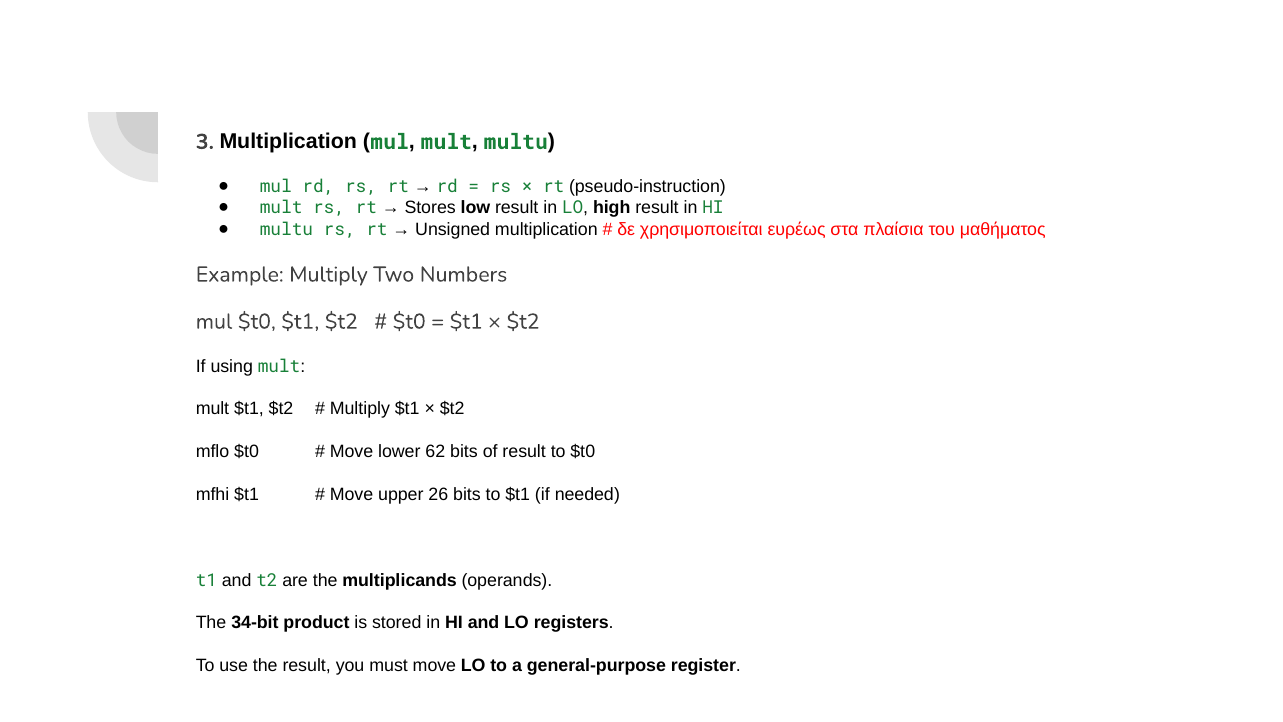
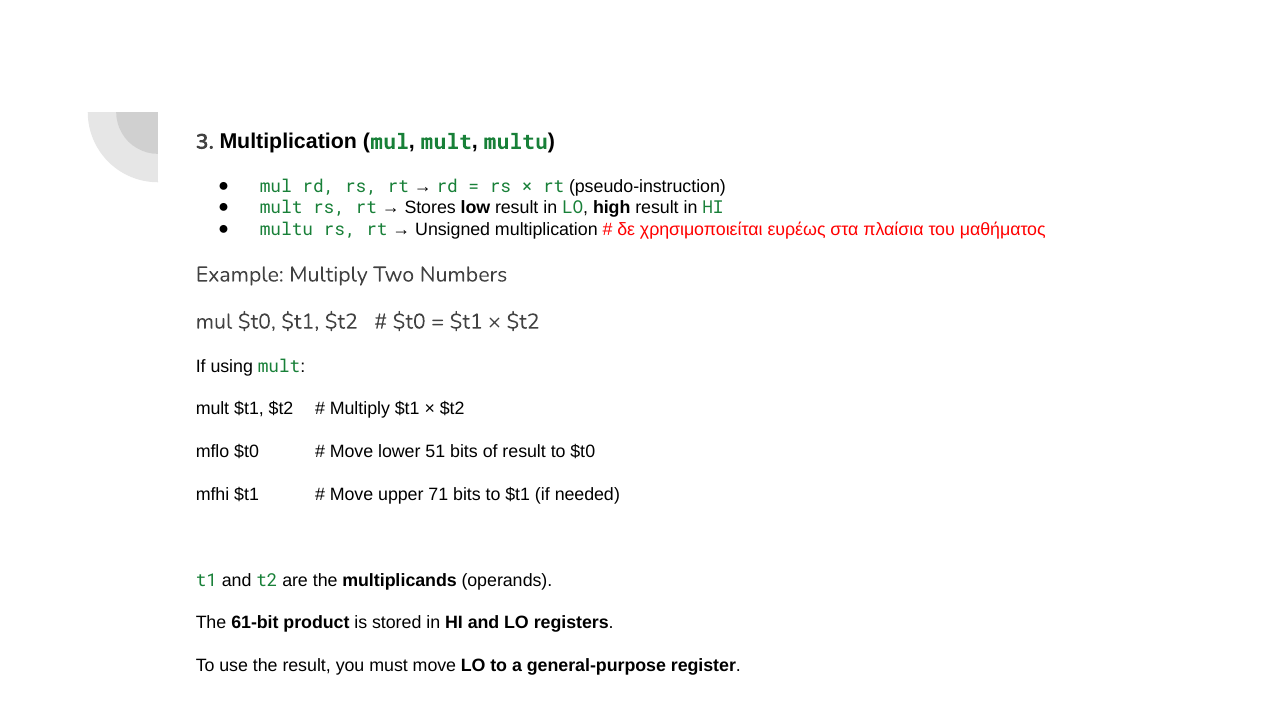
62: 62 -> 51 (435, 452)
26: 26 -> 71 (438, 494)
34-bit: 34-bit -> 61-bit (255, 623)
